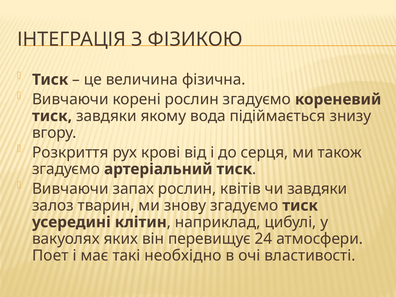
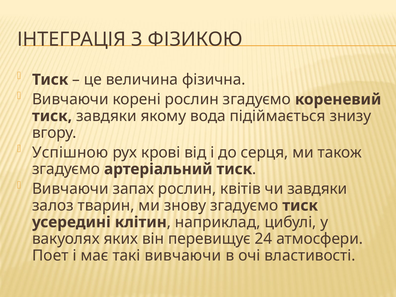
Розкриття: Розкриття -> Успішною (70, 152)
такі необхідно: необхідно -> вивчаючи (183, 255)
